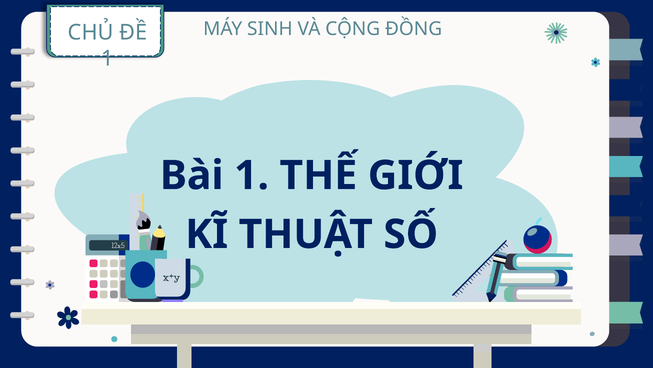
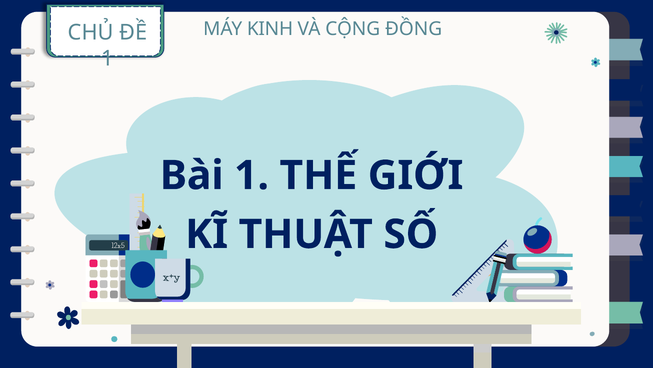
SINH: SINH -> KINH (270, 29)
